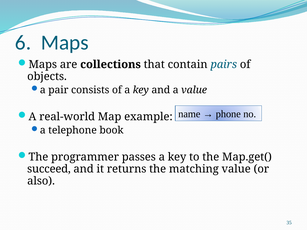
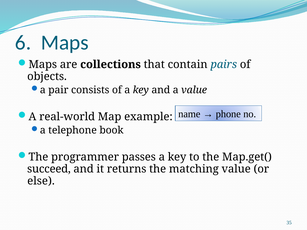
also: also -> else (41, 181)
